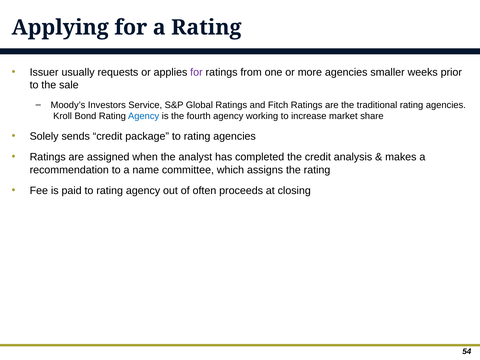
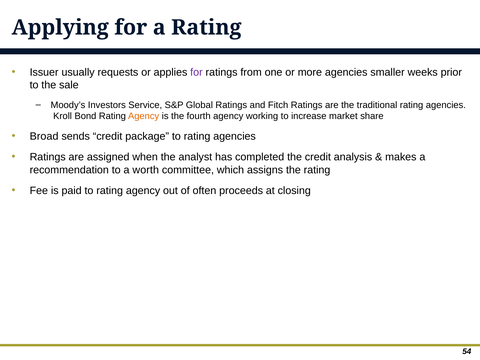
Agency colour: blue -> orange (144, 116)
Solely: Solely -> Broad (44, 136)
name: name -> worth (146, 170)
